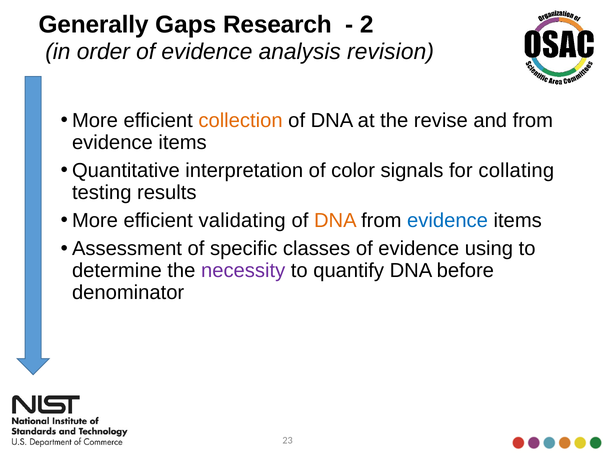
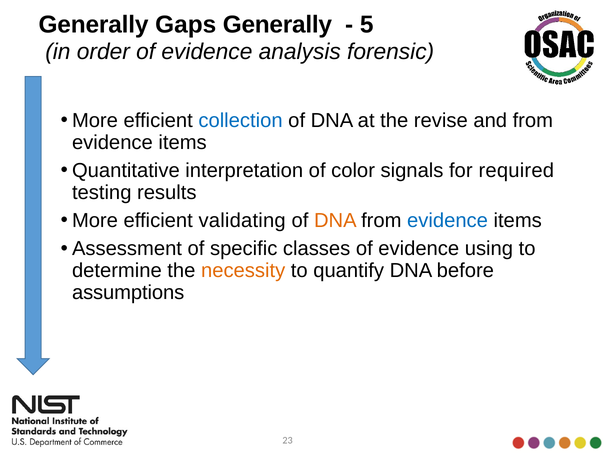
Gaps Research: Research -> Generally (277, 25)
2: 2 -> 5 (367, 25)
revision: revision -> forensic (391, 52)
collection colour: orange -> blue (241, 120)
collating: collating -> required (516, 170)
necessity colour: purple -> orange (243, 270)
denominator: denominator -> assumptions (128, 292)
